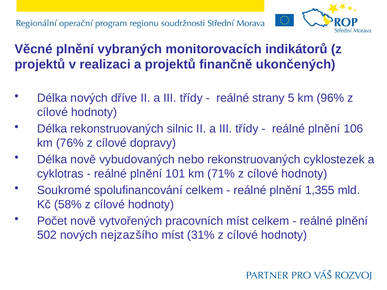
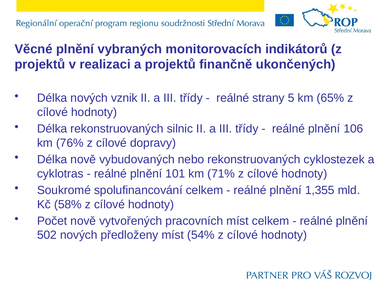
dříve: dříve -> vznik (124, 98)
96%: 96% -> 65% (330, 98)
nejzazšího: nejzazšího -> předloženy (129, 235)
31%: 31% -> 54% (201, 235)
